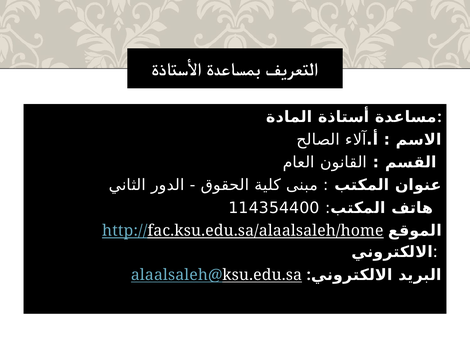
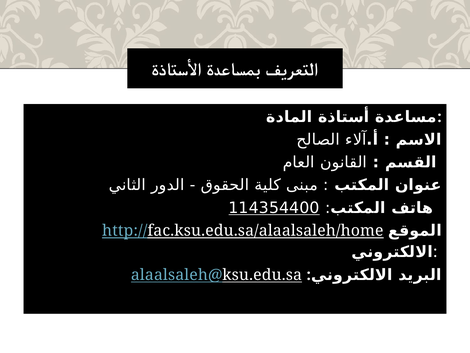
114354400 underline: none -> present (274, 208)
